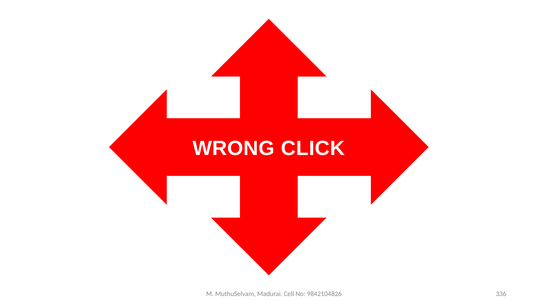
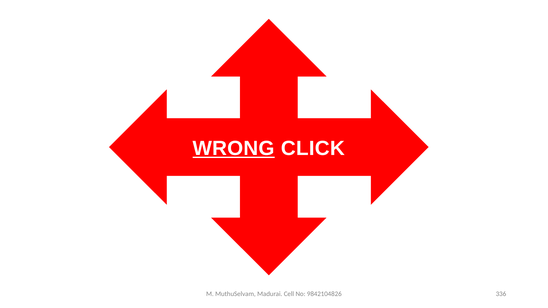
WRONG underline: none -> present (233, 149)
